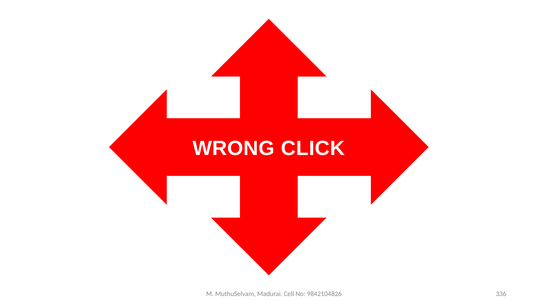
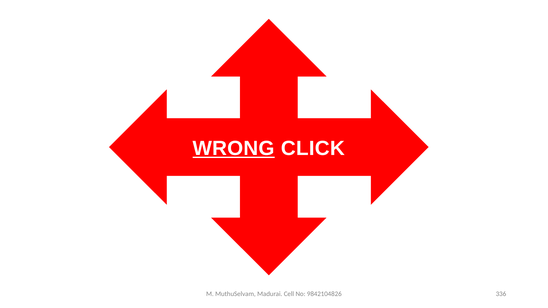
WRONG underline: none -> present (233, 149)
